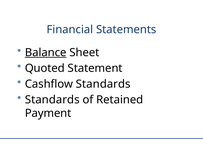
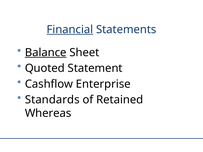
Financial underline: none -> present (70, 30)
Cashflow Standards: Standards -> Enterprise (103, 84)
Payment: Payment -> Whereas (48, 113)
